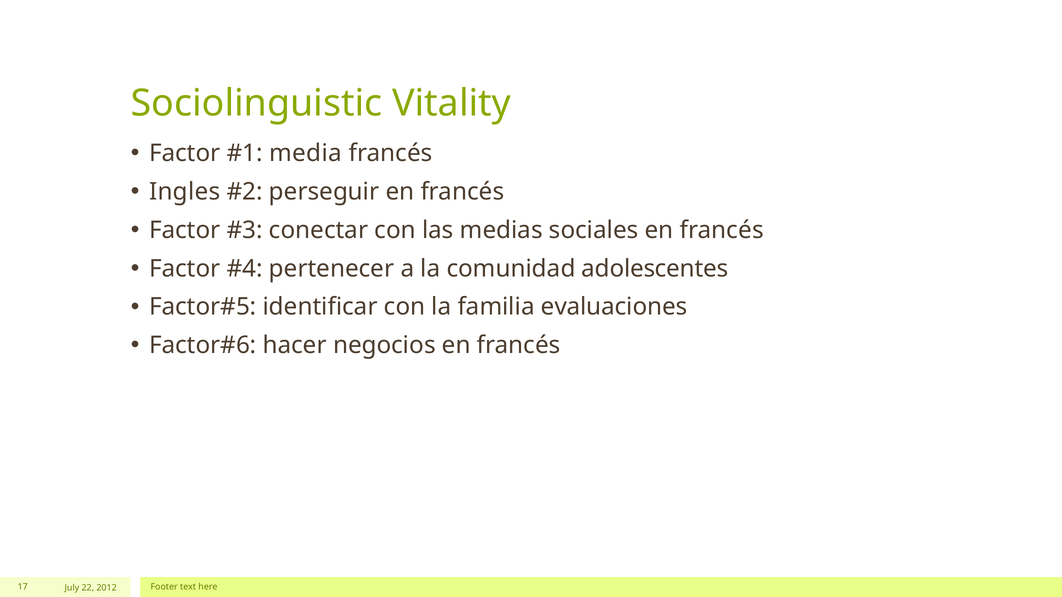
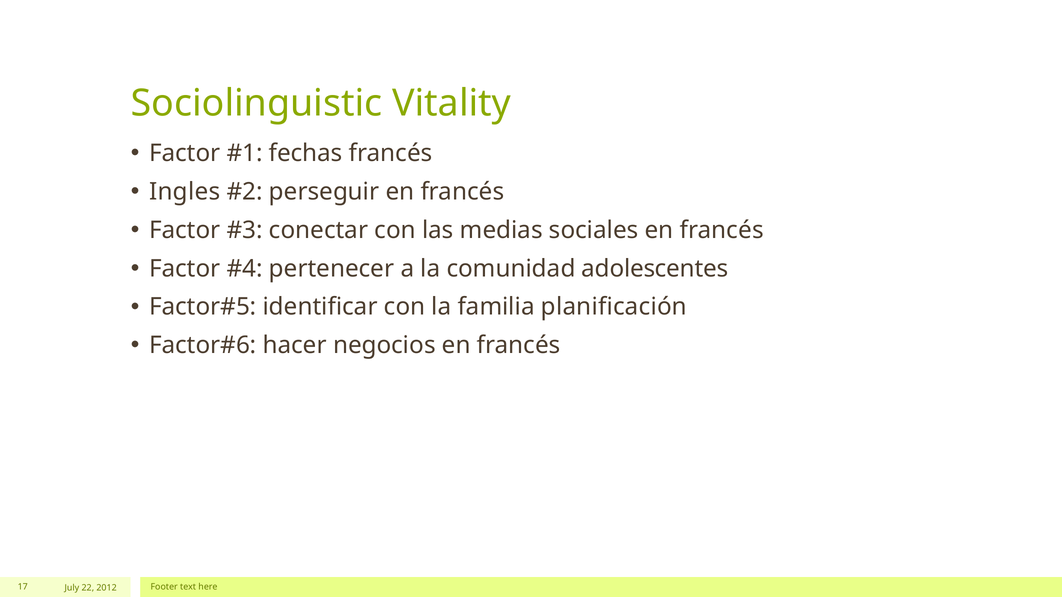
media: media -> fechas (306, 153)
evaluaciones: evaluaciones -> planificación (614, 307)
